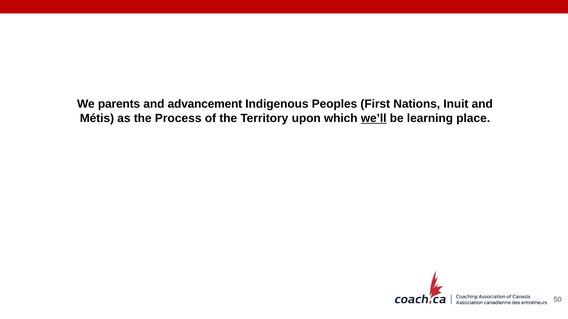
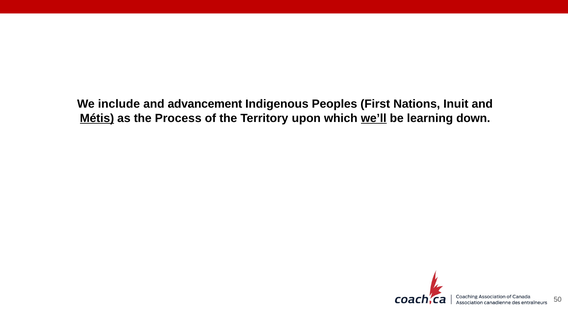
parents: parents -> include (119, 104)
Métis underline: none -> present (97, 118)
place: place -> down (473, 118)
